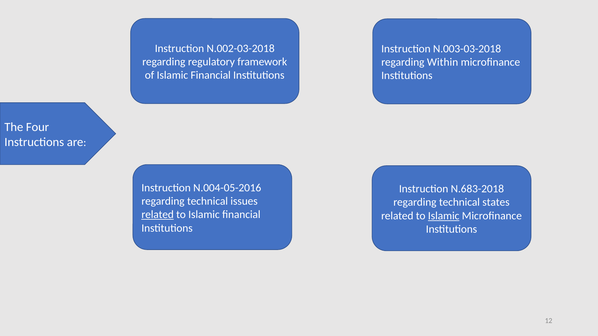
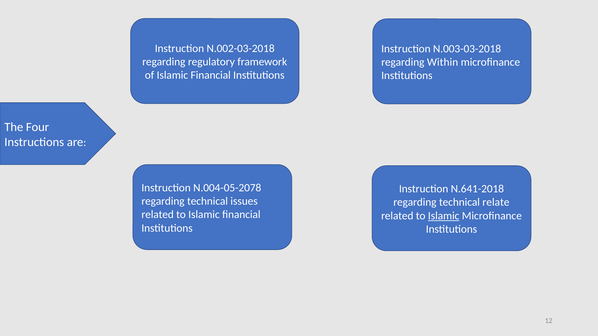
N.004-05-2016: N.004-05-2016 -> N.004-05-2078 (227, 188)
N.683-2018: N.683-2018 -> N.641-2018 (477, 189)
states: states -> relate (496, 203)
related underline: present -> none (158, 215)
